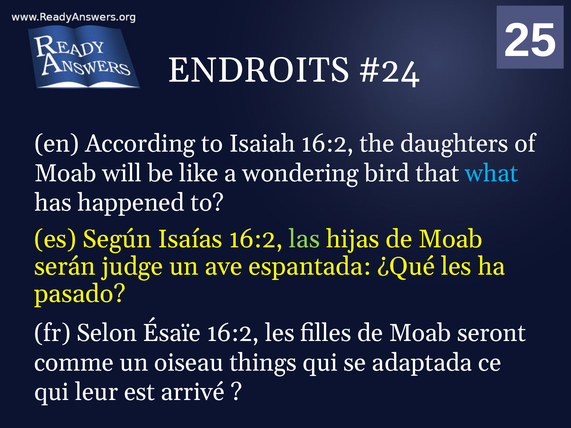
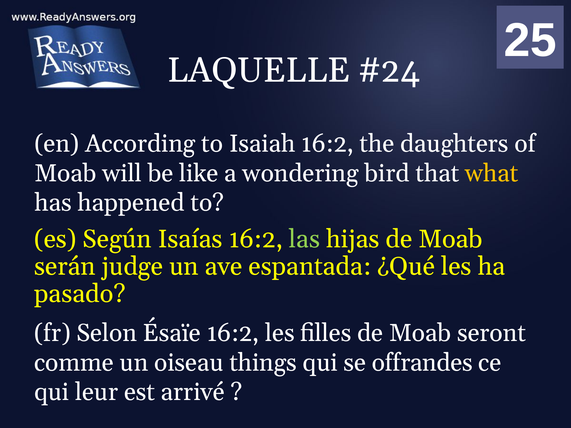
ENDROITS: ENDROITS -> LAQUELLE (259, 70)
what colour: light blue -> yellow (492, 173)
adaptada: adaptada -> offrandes (422, 363)
